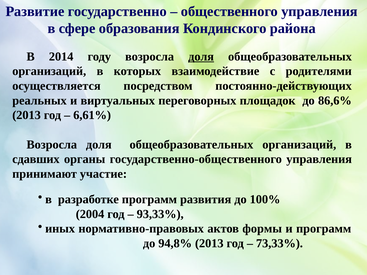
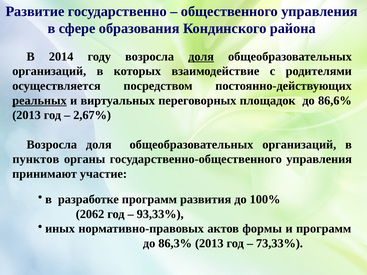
реальных underline: none -> present (39, 101)
6,61%: 6,61% -> 2,67% (92, 115)
сдавших: сдавших -> пунктов (36, 159)
2004: 2004 -> 2062 (90, 214)
94,8%: 94,8% -> 86,3% (175, 244)
